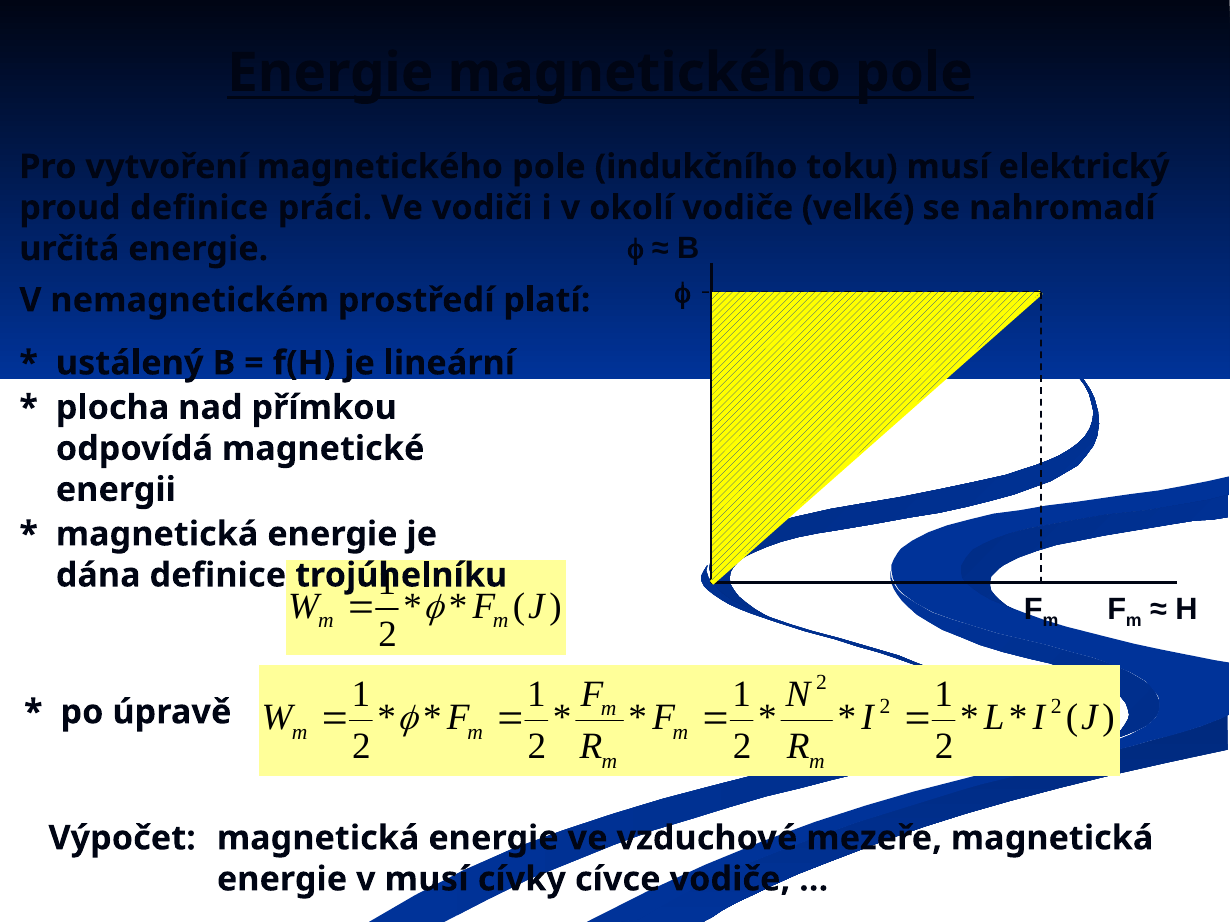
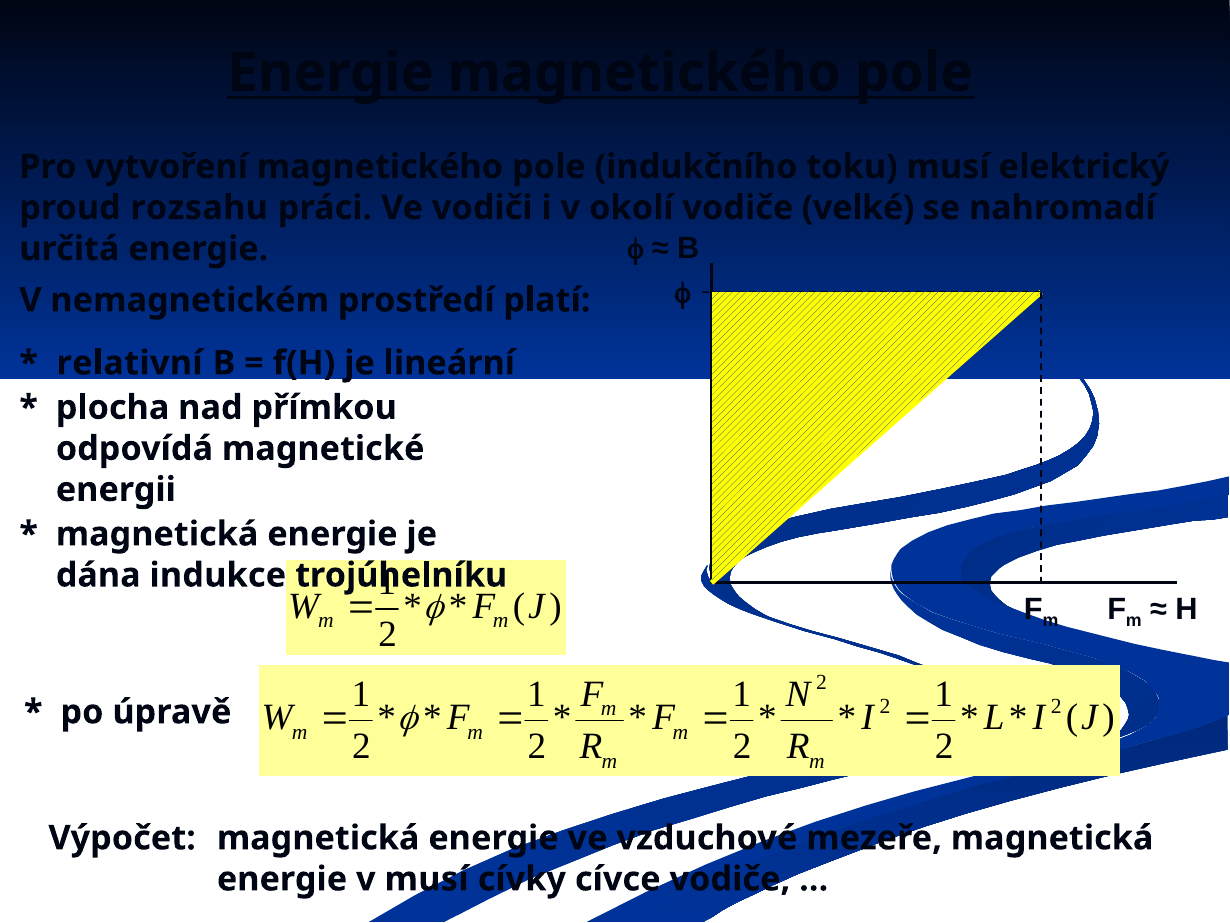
proud definice: definice -> rozsahu (199, 208)
ustálený: ustálený -> relativní (130, 363)
dána definice: definice -> indukce (218, 575)
